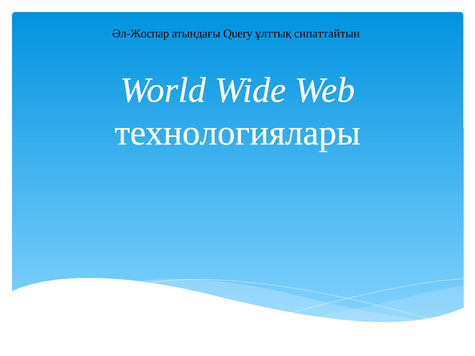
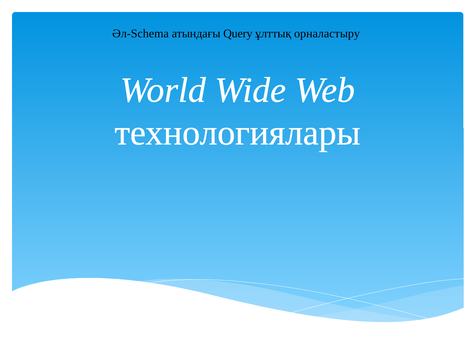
Әл-Жоспар: Әл-Жоспар -> Әл-Schema (141, 34)
сипаттайтын: сипаттайтын -> орналастыру (327, 34)
